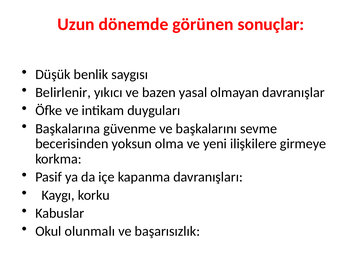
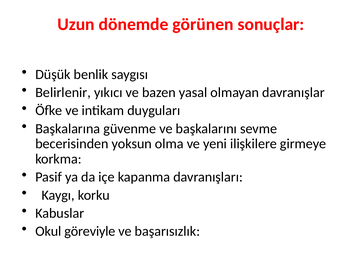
olunmalı: olunmalı -> göreviyle (90, 232)
